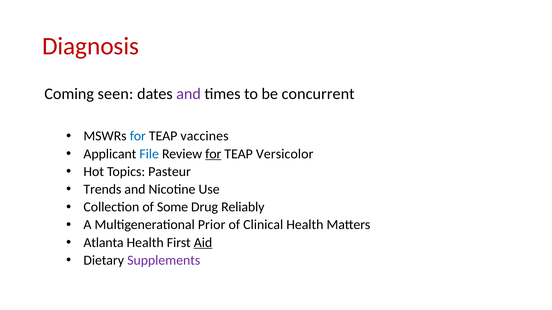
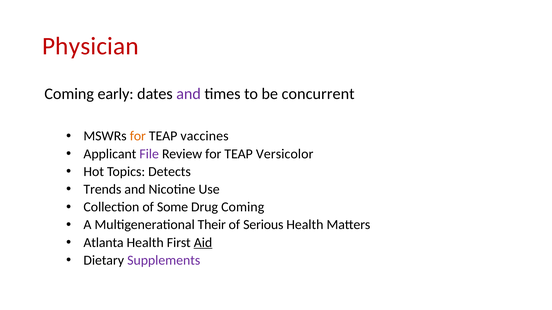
Diagnosis: Diagnosis -> Physician (90, 46)
seen: seen -> early (116, 94)
for colour: blue -> orange (138, 136)
File colour: blue -> purple (149, 154)
for underline: present -> none (213, 154)
Pasteur: Pasteur -> Detects (170, 172)
Drug Reliably: Reliably -> Coming (243, 207)
Prior: Prior -> Their (212, 225)
Clinical: Clinical -> Serious (263, 225)
